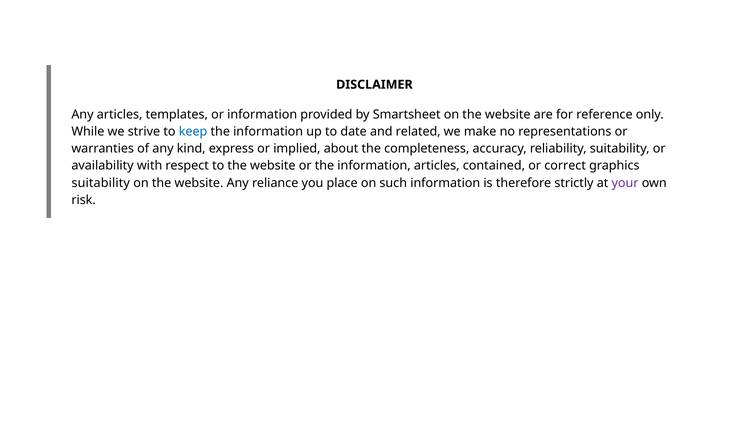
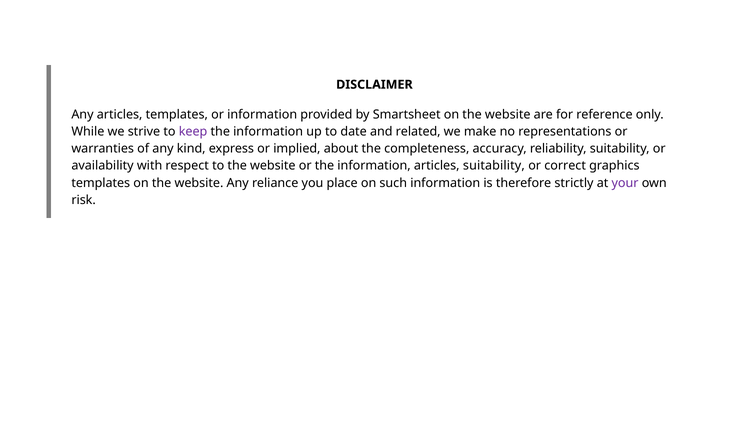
keep colour: blue -> purple (193, 132)
articles contained: contained -> suitability (494, 166)
suitability: suitability -> templates (101, 183)
